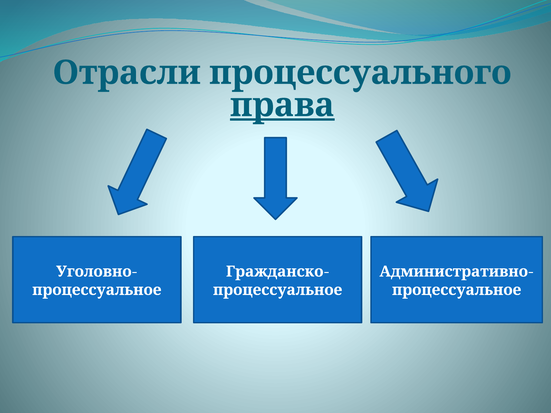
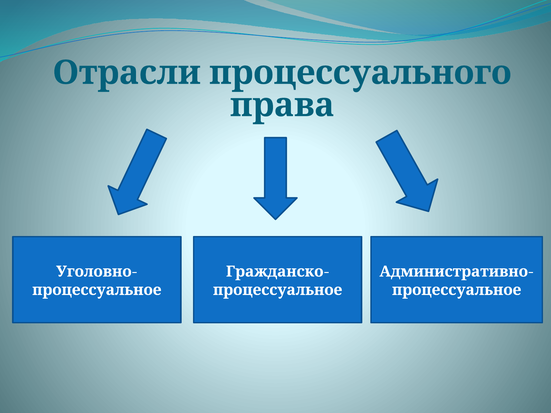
права underline: present -> none (282, 105)
